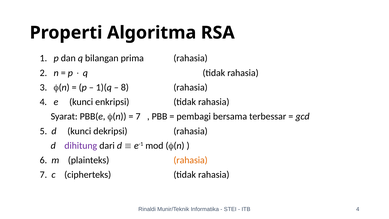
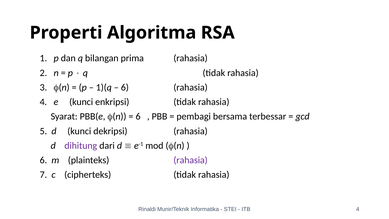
8: 8 -> 6 (125, 87)
7: 7 -> 6 (138, 116)
rahasia colour: orange -> purple (191, 160)
